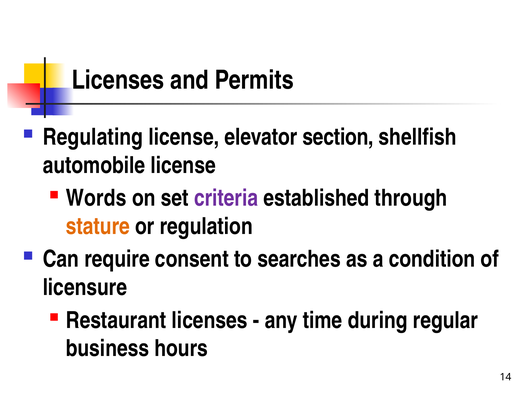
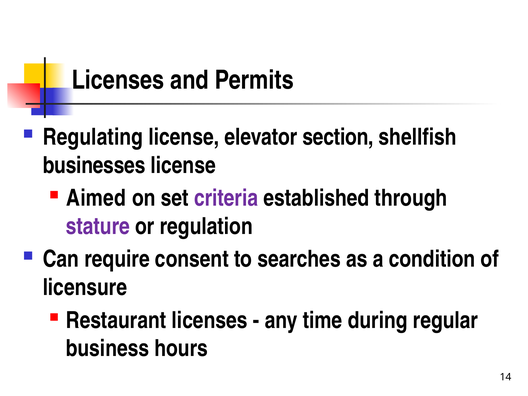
automobile: automobile -> businesses (94, 165)
Words: Words -> Aimed (96, 198)
stature colour: orange -> purple (98, 226)
